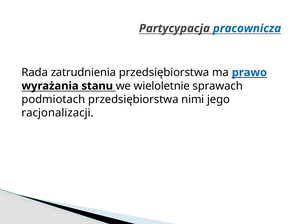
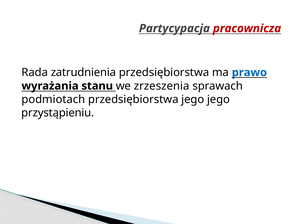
pracownicza colour: blue -> red (247, 28)
wieloletnie: wieloletnie -> zrzeszenia (162, 86)
przedsiębiorstwa nimi: nimi -> jego (193, 99)
racjonalizacji: racjonalizacji -> przystąpieniu (58, 113)
